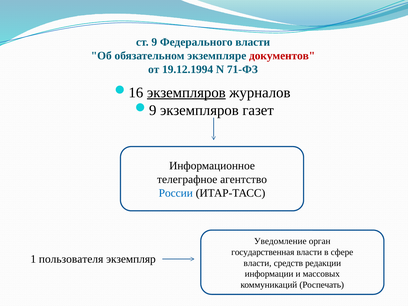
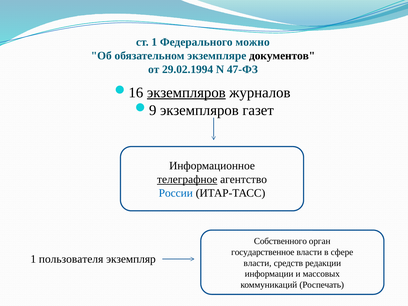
ст 9: 9 -> 1 (154, 42)
Федерального власти: власти -> можно (253, 42)
документов colour: red -> black (282, 56)
19.12.1994: 19.12.1994 -> 29.02.1994 (188, 69)
71-ФЗ: 71-ФЗ -> 47-ФЗ (242, 69)
телеграфное underline: none -> present (187, 179)
Уведомление: Уведомление -> Собственного (280, 241)
государственная: государственная -> государственное (263, 252)
